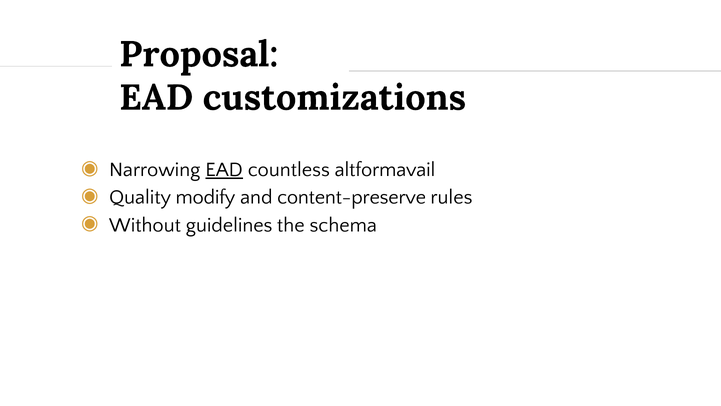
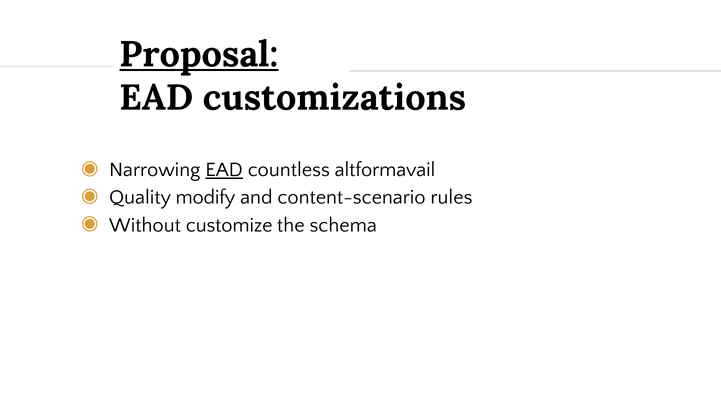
Proposal underline: none -> present (199, 54)
content-preserve: content-preserve -> content-scenario (352, 197)
guidelines: guidelines -> customize (229, 225)
